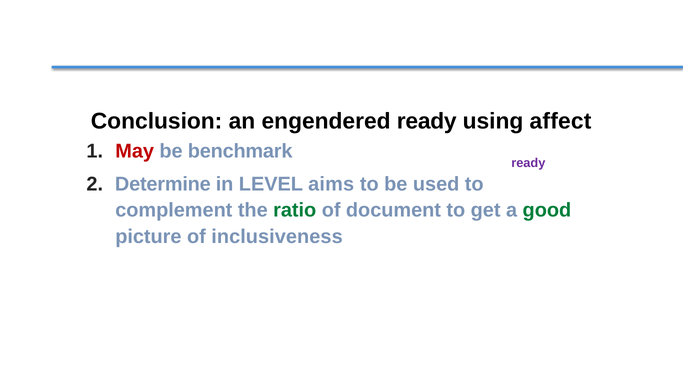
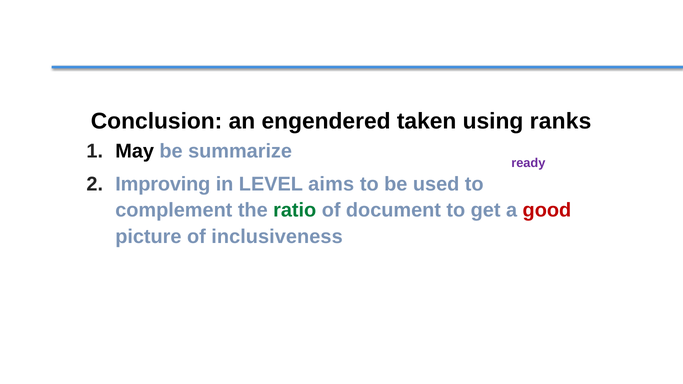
engendered ready: ready -> taken (427, 121)
affect: affect -> ranks (560, 121)
May colour: red -> black (135, 151)
benchmark: benchmark -> summarize (240, 151)
Determine: Determine -> Improving (163, 184)
good colour: green -> red (547, 210)
